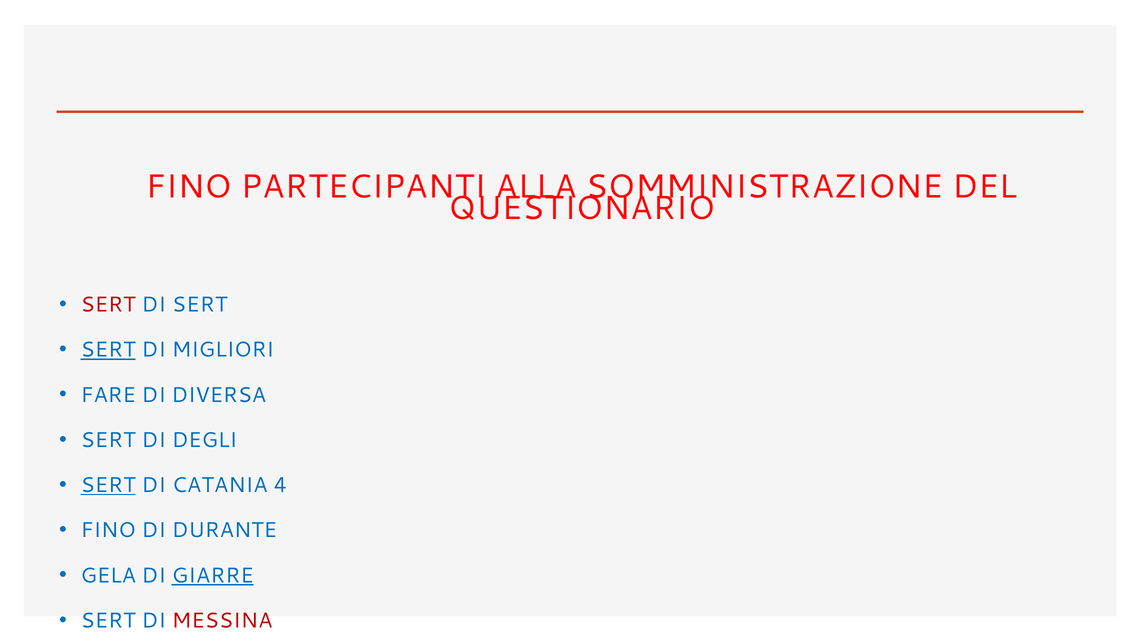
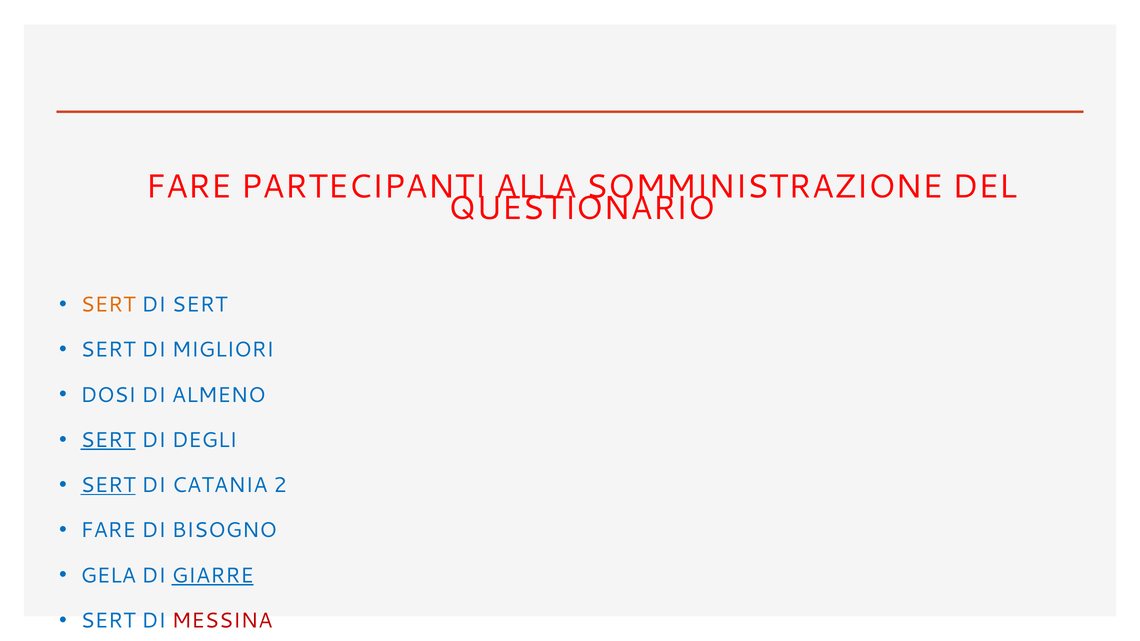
FINO: FINO -> FARE (189, 187)
SERT colour: red -> orange (108, 305)
SERT underline: present -> none (108, 350)
FARE: FARE -> DOSI (108, 395)
DIVERSA: DIVERSA -> ALMENO (219, 395)
SERT underline: none -> present (108, 440)
4: 4 -> 2 (280, 485)
FINO: FINO -> FARE (108, 531)
DURANTE: DURANTE -> BISOGNO (224, 531)
